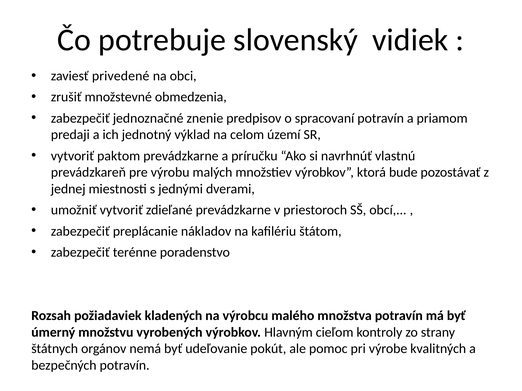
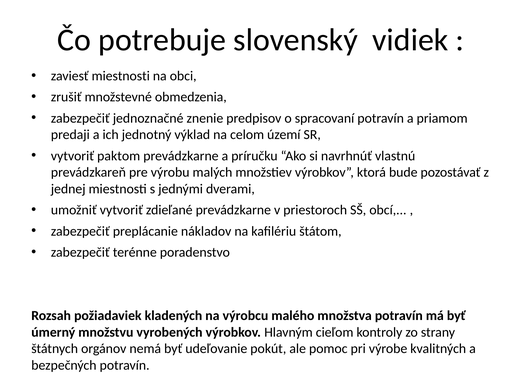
zaviesť privedené: privedené -> miestnosti (121, 76)
